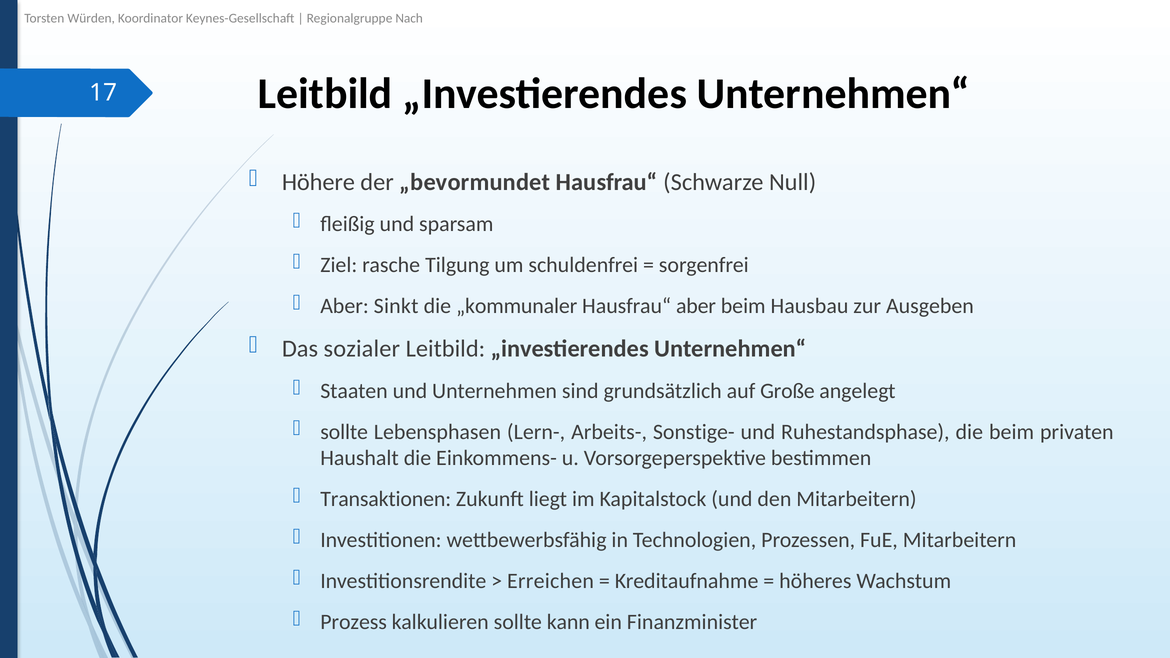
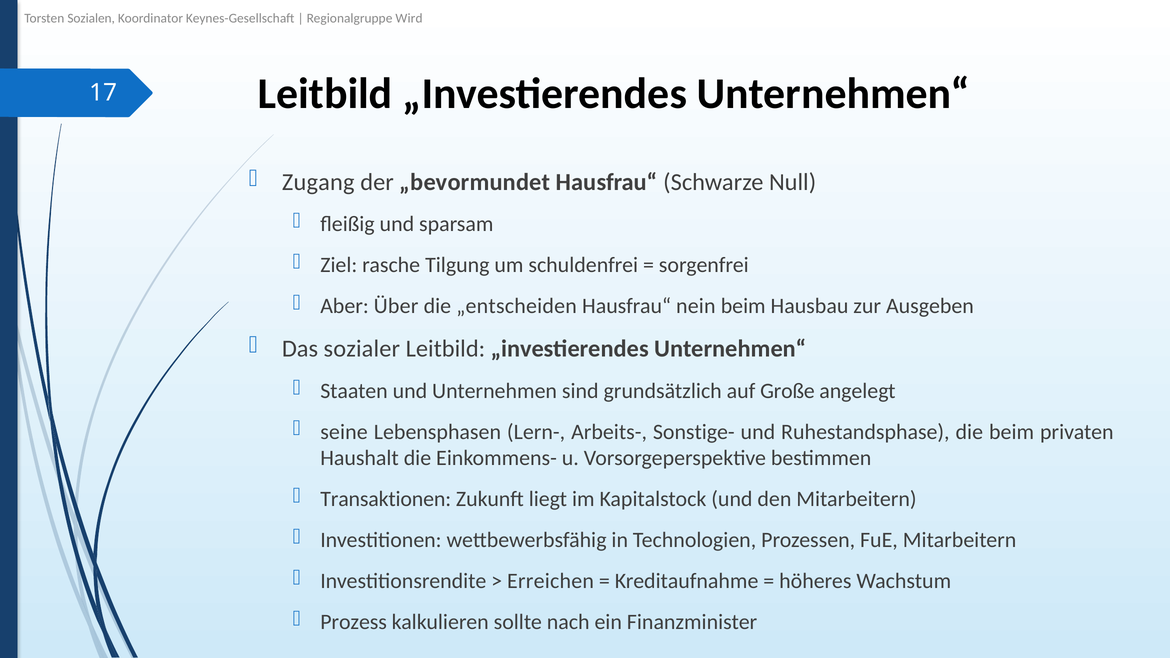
Würden: Würden -> Sozialen (91, 18)
Nach: Nach -> Wird (409, 18)
Höhere: Höhere -> Zugang (318, 182)
Sinkt: Sinkt -> Über (396, 306)
„kommunaler: „kommunaler -> „entscheiden (517, 306)
Hausfrau“ aber: aber -> nein (696, 306)
sollte: sollte -> seine (344, 432)
kann: kann -> nach (568, 622)
